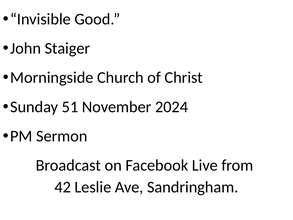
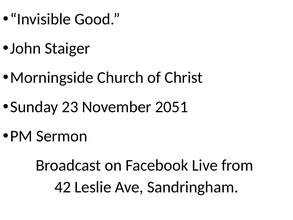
51: 51 -> 23 (70, 107)
2024: 2024 -> 2051 (172, 107)
